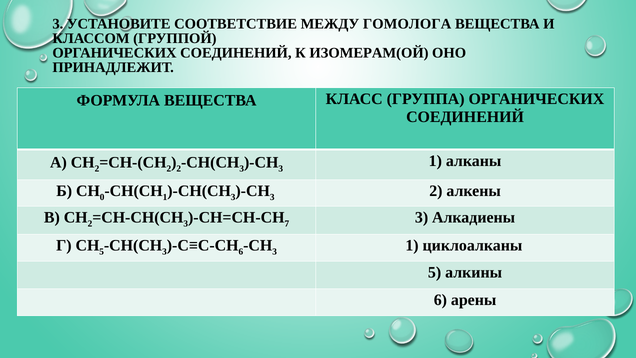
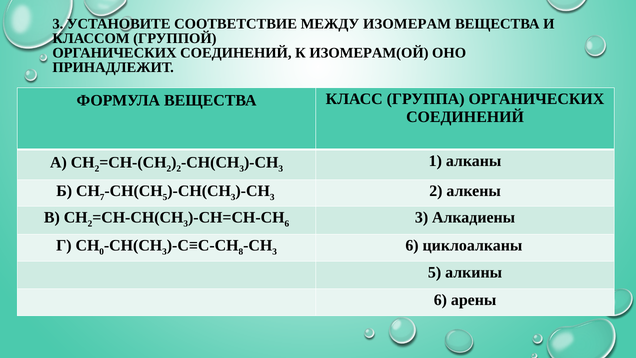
ГОМОЛОГА: ГОМОЛОГА -> ИЗОМЕРАМ (407, 24)
0: 0 -> 7 (102, 197)
1: 1 -> 5 (165, 197)
7: 7 -> 6 (287, 224)
5: 5 -> 0 (102, 251)
6: 6 -> 8 (241, 251)
1: 1 -> 6 (412, 245)
